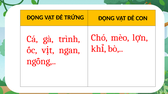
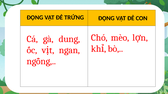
trình: trình -> dung (69, 39)
